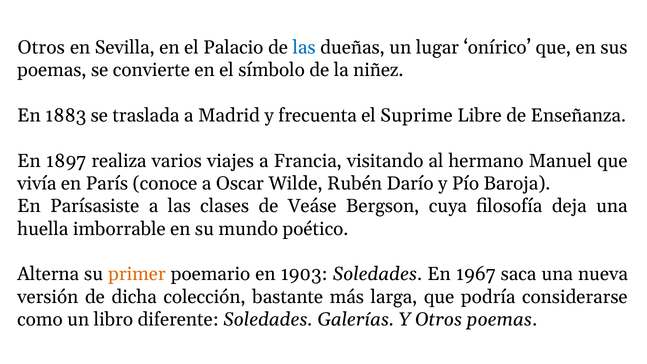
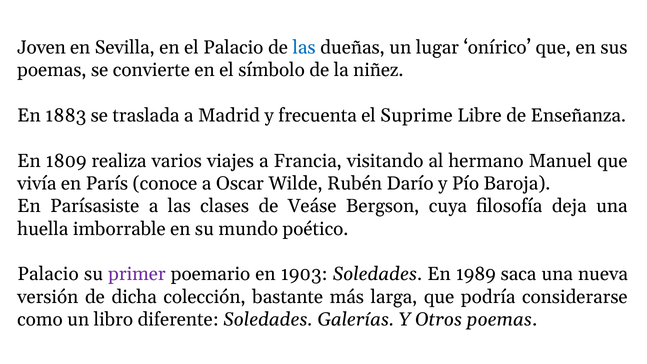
Otros: Otros -> Joven (41, 48)
1897: 1897 -> 1809 (66, 161)
Alterna: Alterna -> Palacio (48, 274)
primer colour: orange -> purple (137, 274)
1967: 1967 -> 1989 (476, 274)
